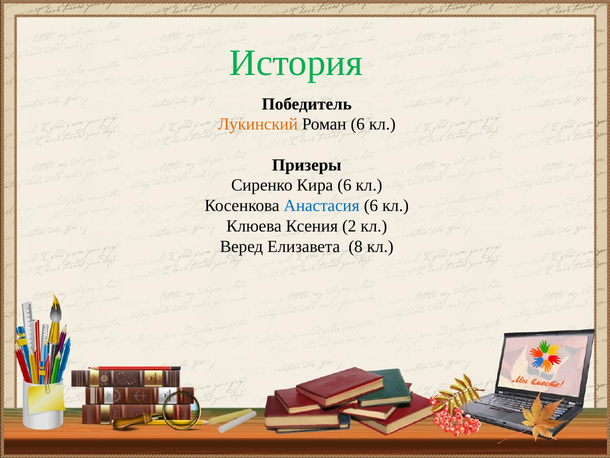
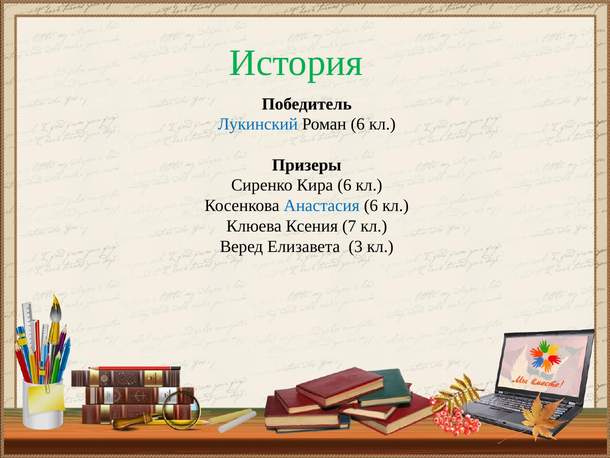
Лукинский colour: orange -> blue (258, 124)
2: 2 -> 7 (349, 226)
8: 8 -> 3 (356, 246)
